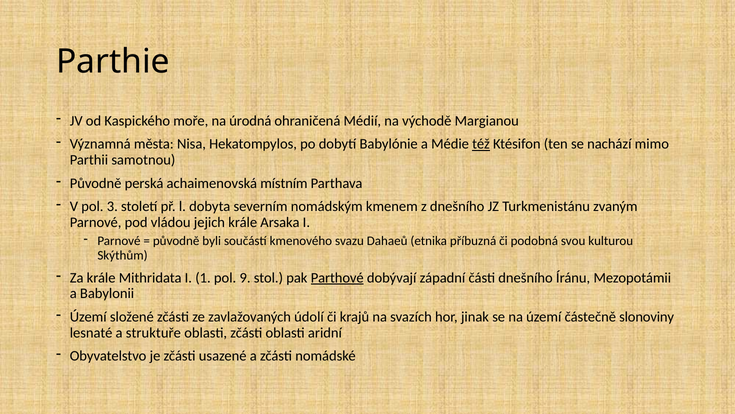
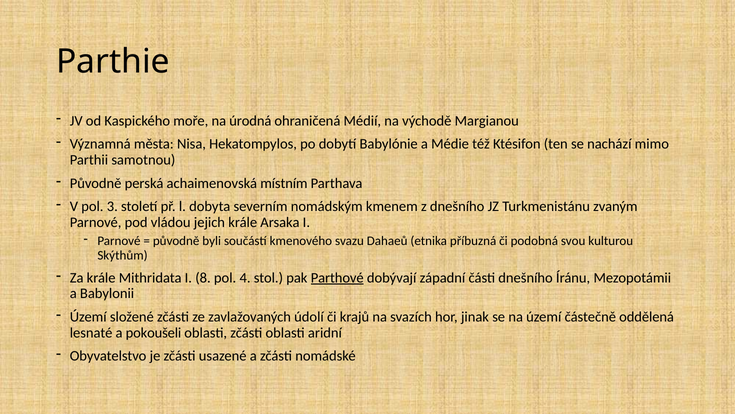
též underline: present -> none (481, 144)
1: 1 -> 8 (203, 277)
9: 9 -> 4 (245, 277)
slonoviny: slonoviny -> oddělená (647, 317)
struktuře: struktuře -> pokoušeli (153, 332)
